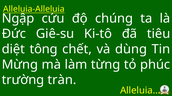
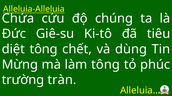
Ngập: Ngập -> Chứa (18, 19)
làm từng: từng -> tông (106, 65)
